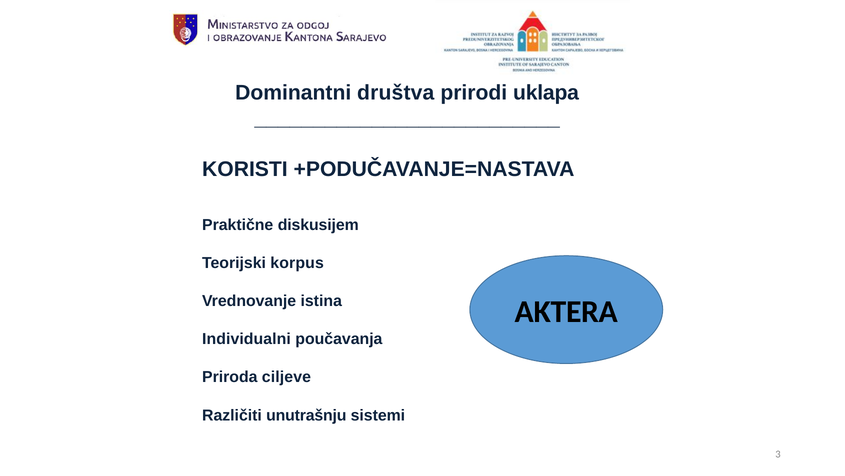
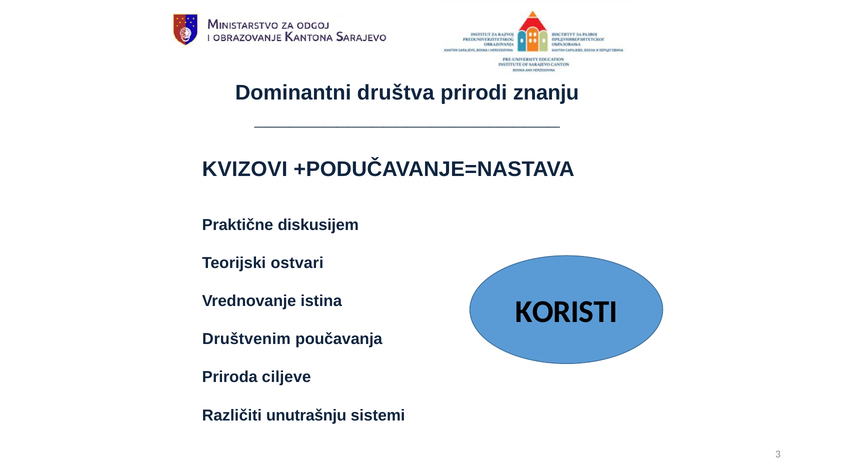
uklapa: uklapa -> znanju (546, 93)
KORISTI: KORISTI -> KVIZOVI (245, 169)
korpus: korpus -> ostvari (297, 263)
AKTERA: AKTERA -> KORISTI (566, 311)
Individualni: Individualni -> Društvenim (246, 339)
